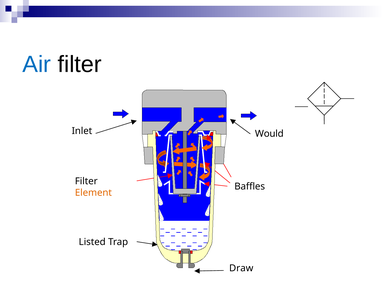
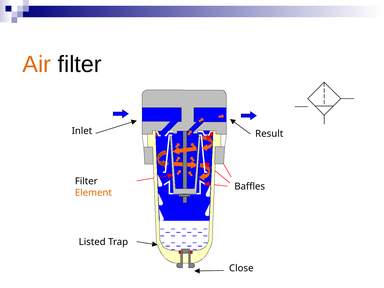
Air colour: blue -> orange (37, 64)
Would: Would -> Result (269, 134)
Draw: Draw -> Close (241, 268)
